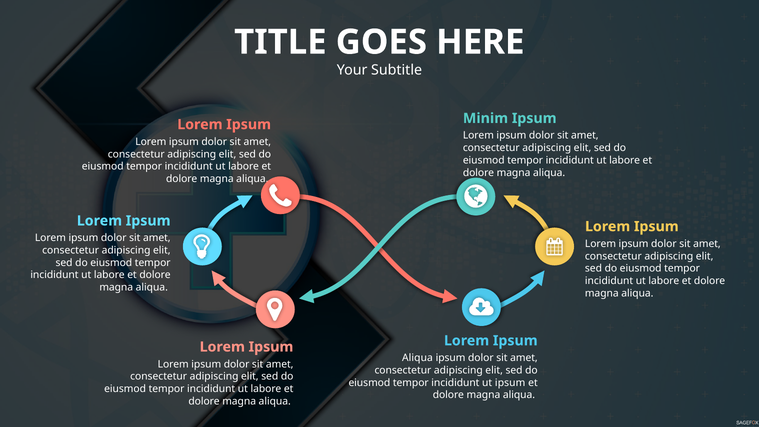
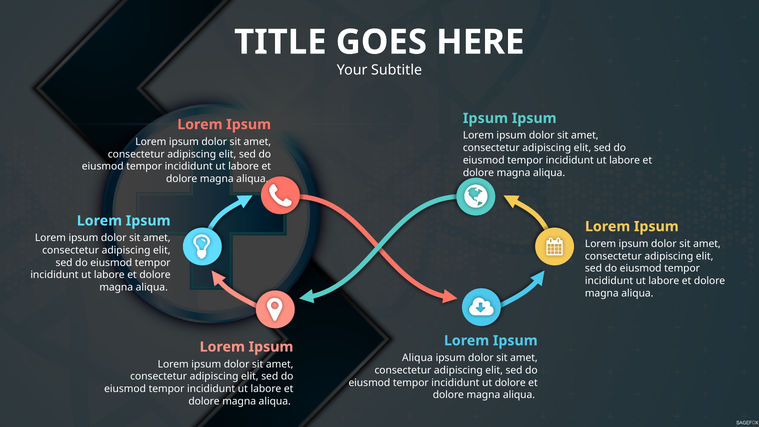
Minim: Minim -> Ipsum (485, 118)
ut ipsum: ipsum -> dolore (510, 383)
